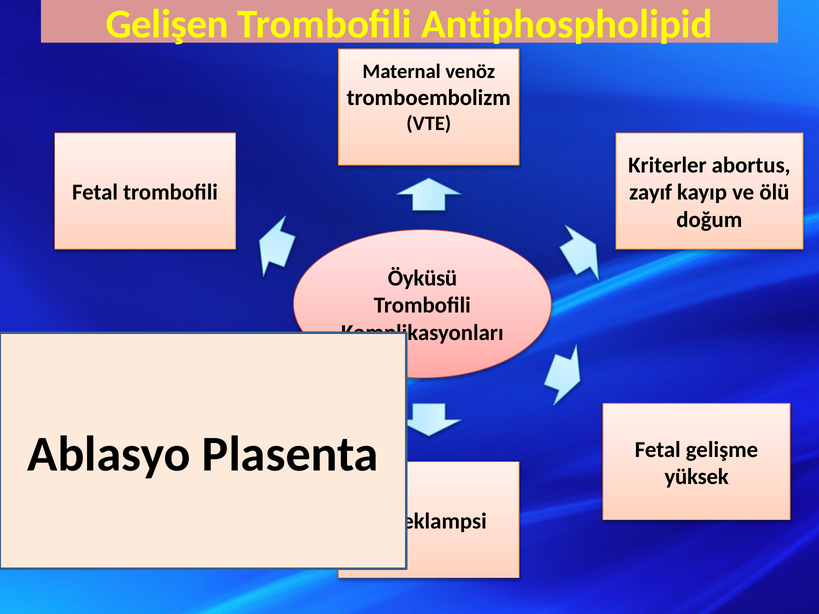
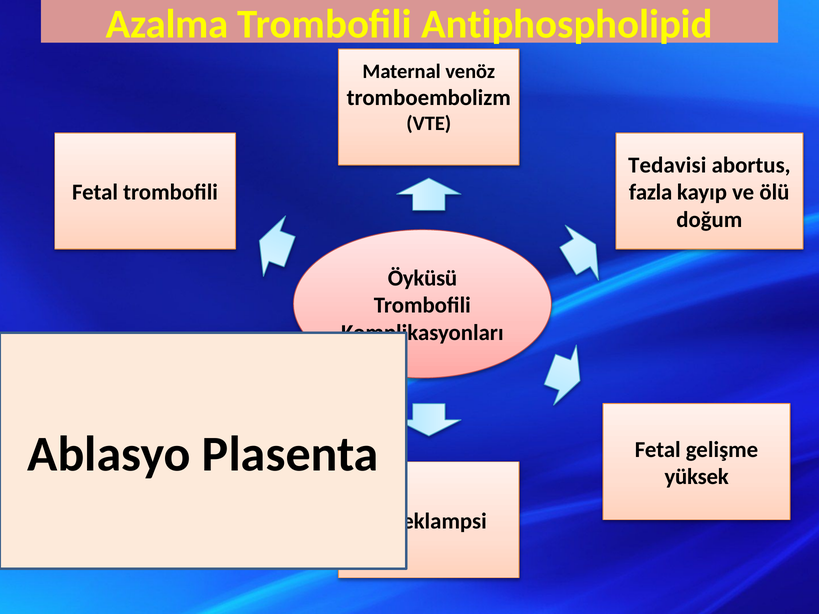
Gelişen: Gelişen -> Azalma (167, 24)
Kriterler: Kriterler -> Tedavisi (667, 165)
zayıf: zayıf -> fazla (651, 193)
